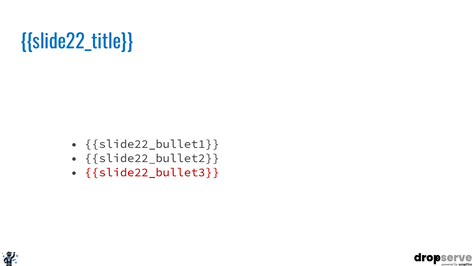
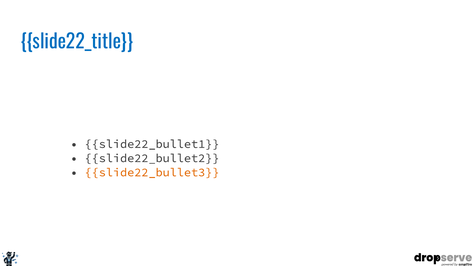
slide22_bullet3 colour: red -> orange (152, 172)
